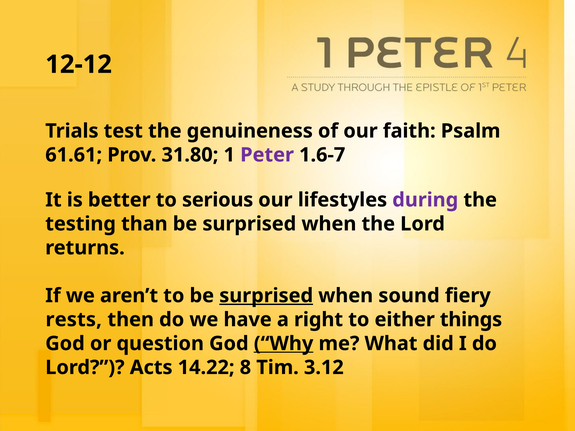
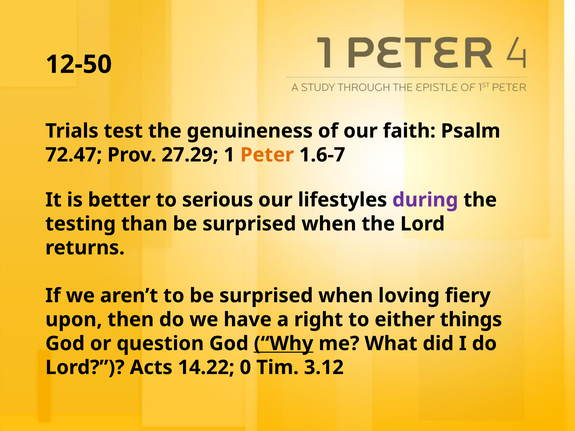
12-12: 12-12 -> 12-50 (79, 64)
61.61: 61.61 -> 72.47 (74, 155)
31.80: 31.80 -> 27.29 (190, 155)
Peter colour: purple -> orange (267, 155)
surprised underline: present -> none (266, 296)
sound: sound -> loving (409, 296)
rests: rests -> upon (74, 320)
8: 8 -> 0 (245, 368)
